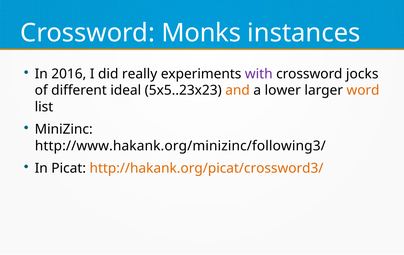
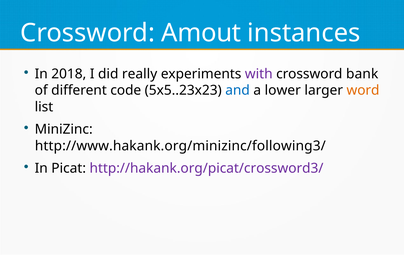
Monks: Monks -> Amout (201, 33)
2016: 2016 -> 2018 (69, 74)
jocks: jocks -> bank (362, 74)
ideal: ideal -> code (126, 90)
and colour: orange -> blue (238, 90)
http://hakank.org/picat/crossword3/ colour: orange -> purple (207, 168)
